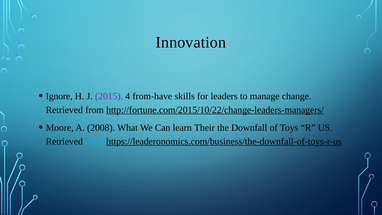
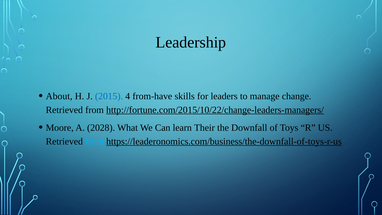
Innovation: Innovation -> Leadership (191, 42)
Ignore: Ignore -> About (59, 96)
2015 colour: purple -> blue (109, 96)
2008: 2008 -> 2028 (101, 128)
